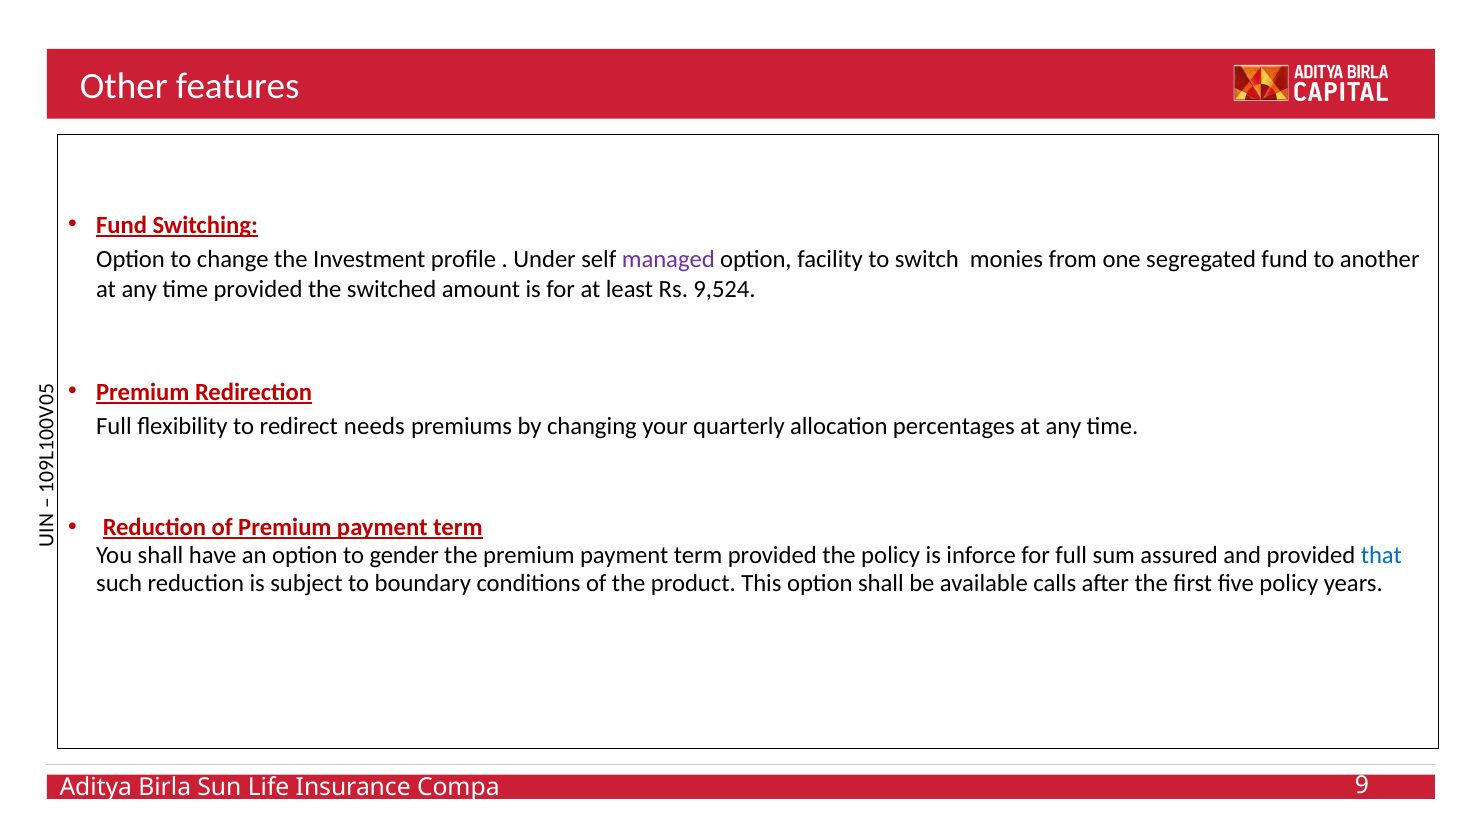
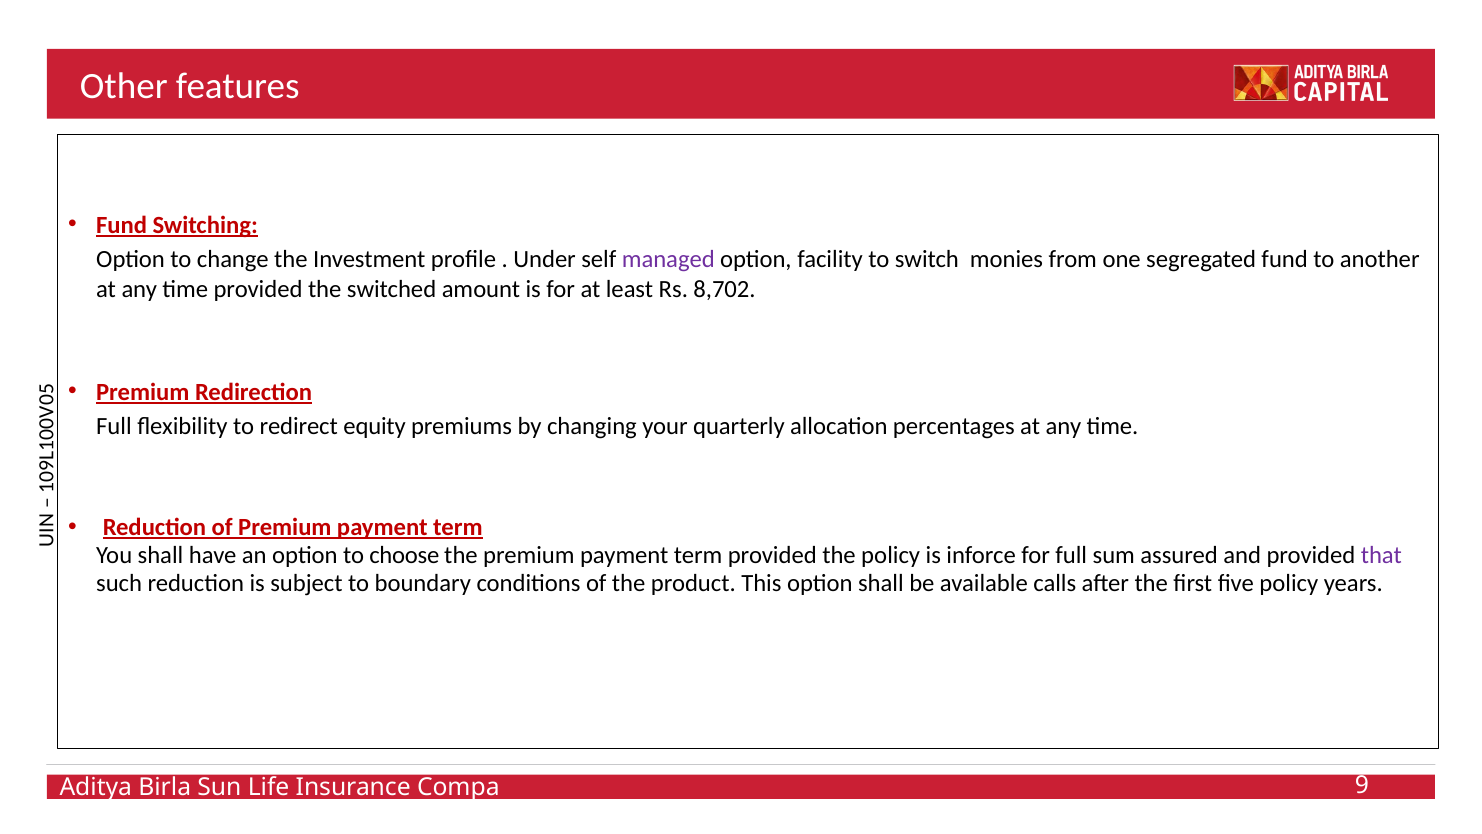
9,524: 9,524 -> 8,702 (725, 289)
needs: needs -> equity (375, 426)
gender: gender -> choose (404, 555)
that colour: blue -> purple (1381, 555)
